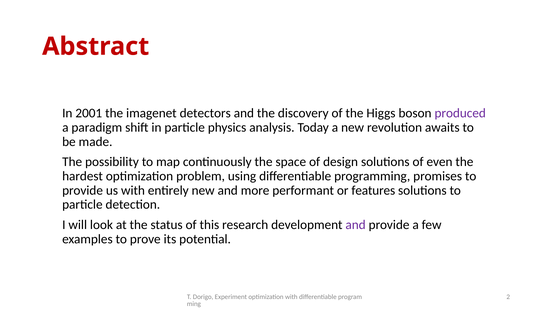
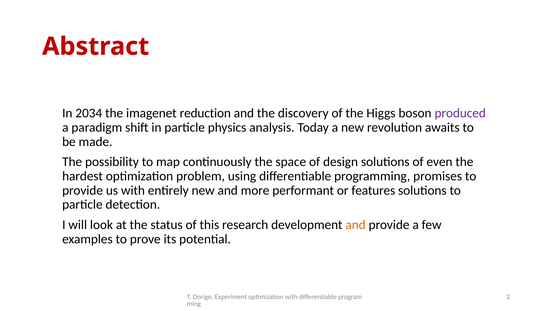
2001: 2001 -> 2034 (89, 113)
detectors: detectors -> reduction (205, 113)
and colour: purple -> orange (356, 224)
